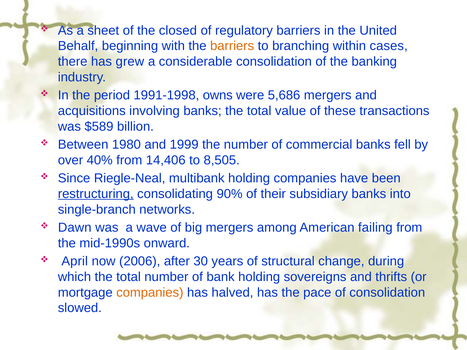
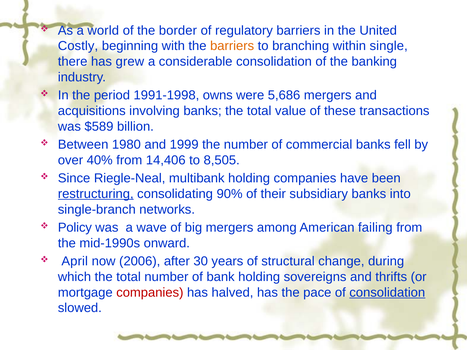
sheet: sheet -> world (103, 30)
closed: closed -> border (178, 30)
Behalf: Behalf -> Costly (78, 46)
cases: cases -> single (389, 46)
Dawn: Dawn -> Policy (75, 228)
companies colour: orange -> red (150, 293)
consolidation underline: none -> present (387, 293)
